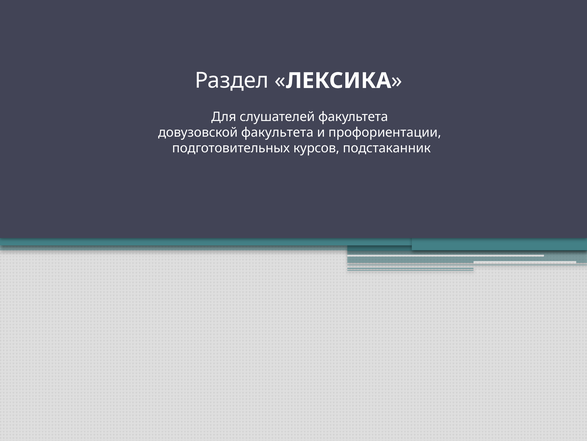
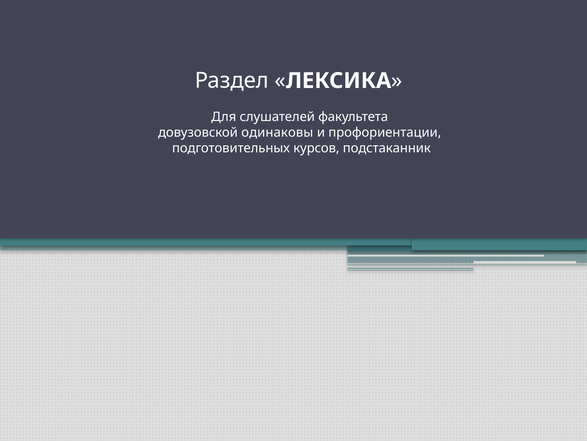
довузовской факультета: факультета -> одинаковы (277, 132)
